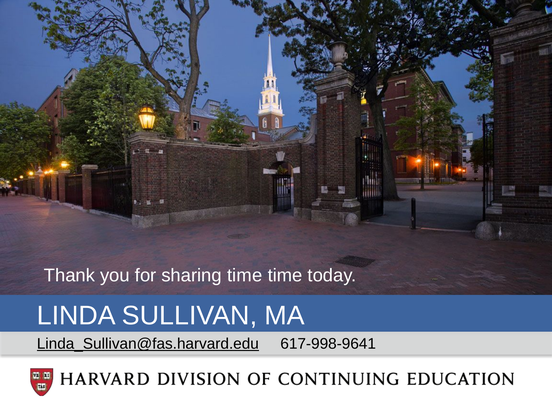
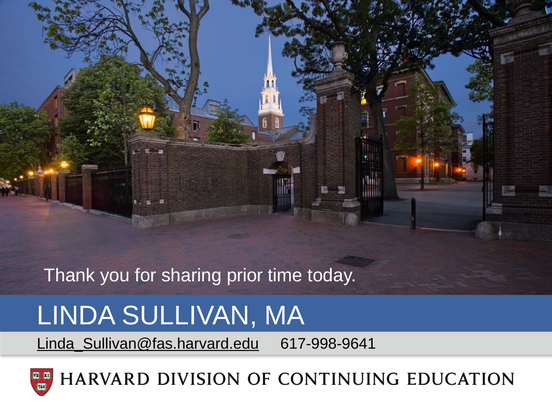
sharing time: time -> prior (245, 275)
